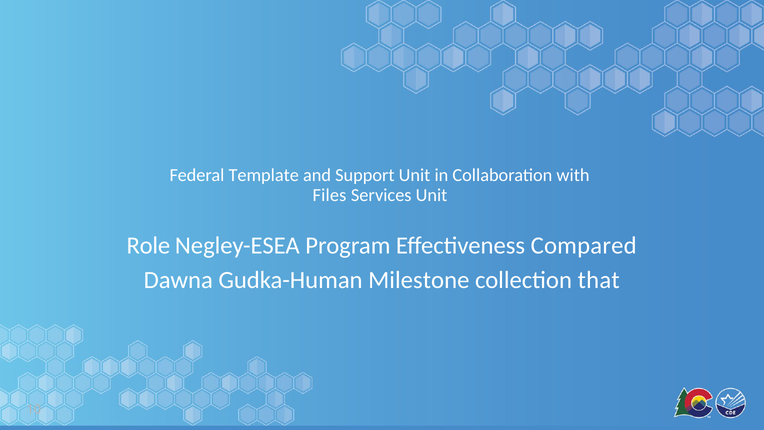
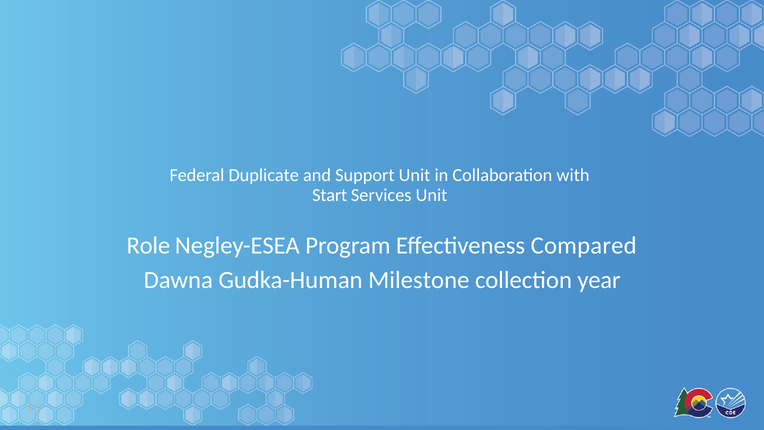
Template: Template -> Duplicate (264, 175)
Files: Files -> Start (330, 195)
that: that -> year (599, 280)
